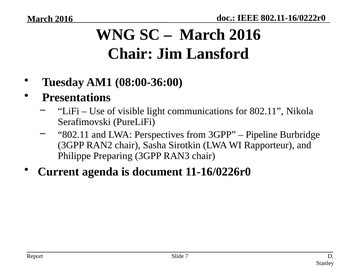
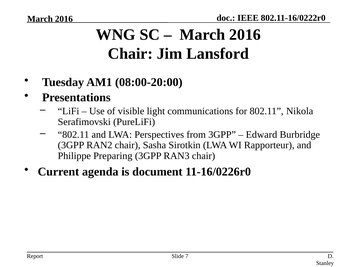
08:00-36:00: 08:00-36:00 -> 08:00-20:00 (149, 82)
Pipeline: Pipeline -> Edward (262, 135)
